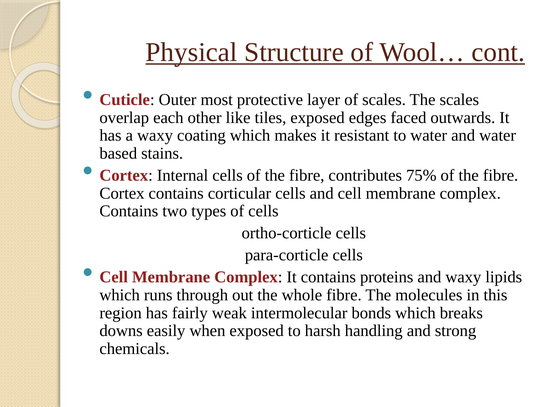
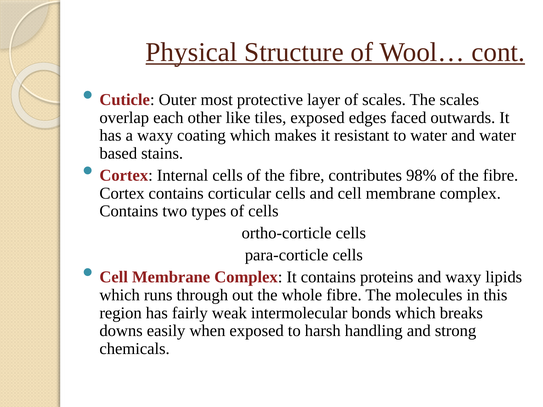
75%: 75% -> 98% (421, 175)
